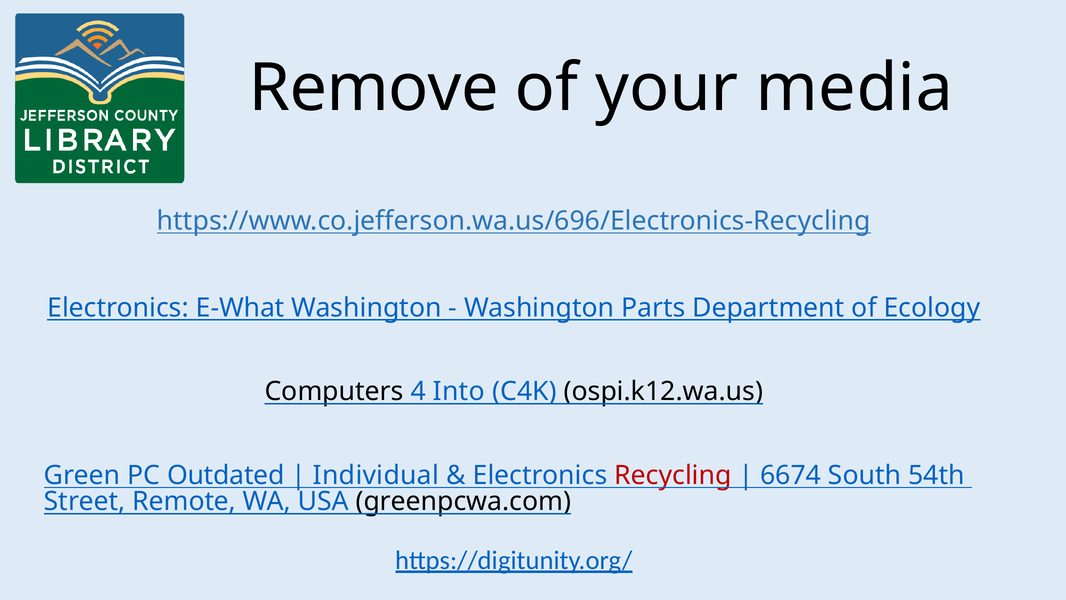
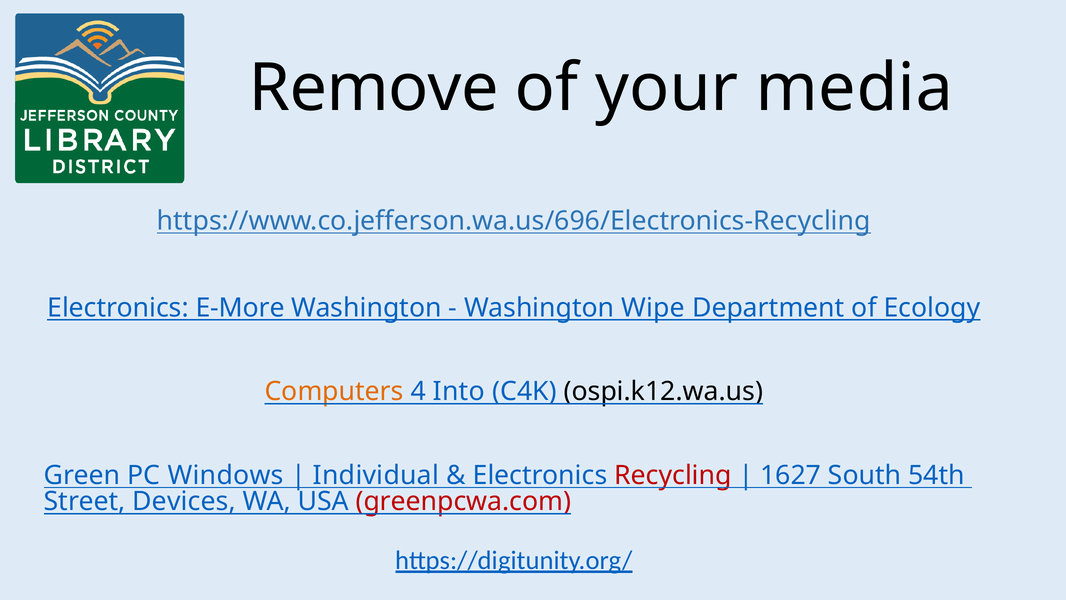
E-What: E-What -> E-More (240, 308)
Parts: Parts -> Wipe (653, 308)
Computers colour: black -> orange (334, 391)
Outdated: Outdated -> Windows (226, 475)
6674: 6674 -> 1627 (791, 475)
Remote: Remote -> Devices (184, 501)
greenpcwa.com colour: black -> red (463, 501)
